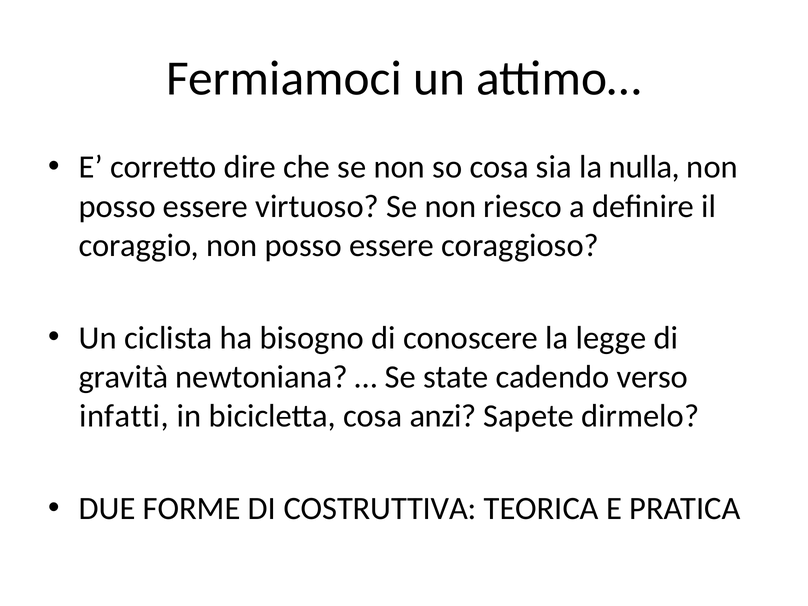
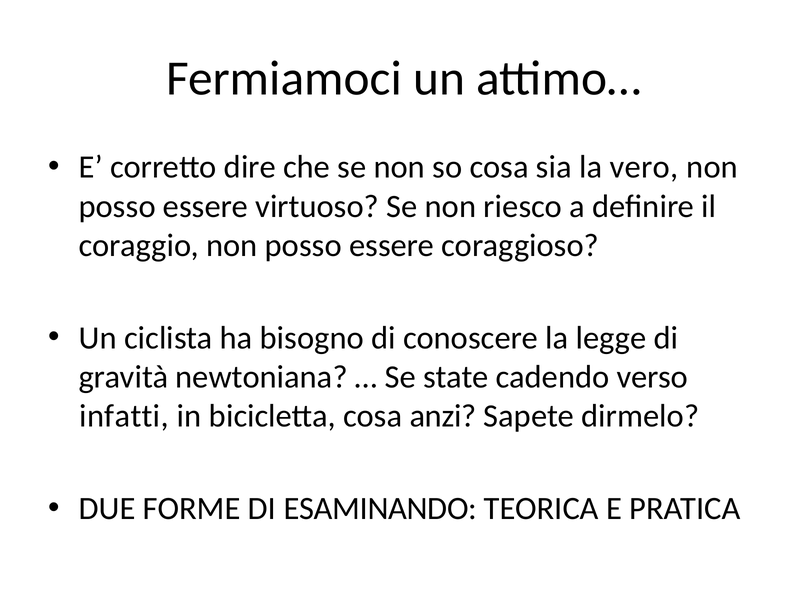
nulla: nulla -> vero (644, 167)
COSTRUTTIVA: COSTRUTTIVA -> ESAMINANDO (380, 509)
